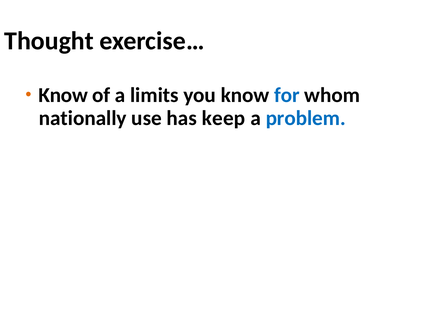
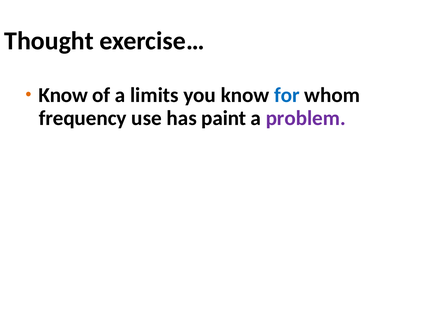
nationally: nationally -> frequency (83, 118)
keep: keep -> paint (224, 118)
problem colour: blue -> purple (306, 118)
